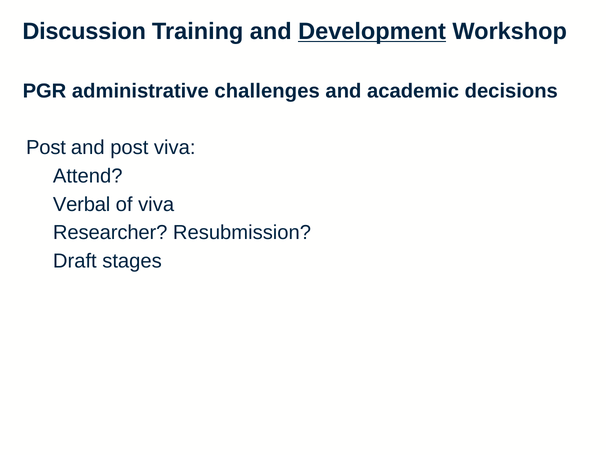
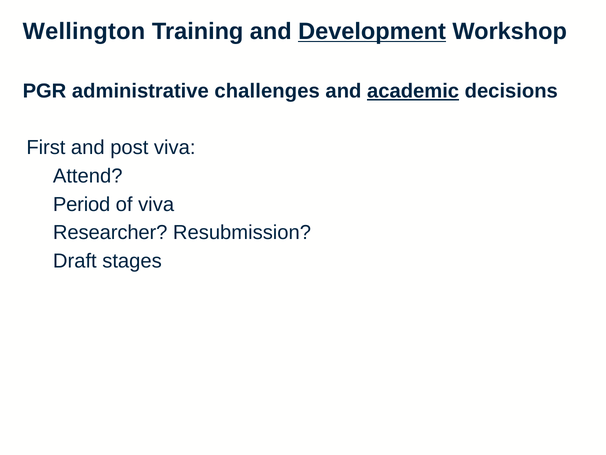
Discussion: Discussion -> Wellington (84, 31)
academic underline: none -> present (413, 91)
Post: Post -> First (46, 148)
Verbal: Verbal -> Period (82, 204)
